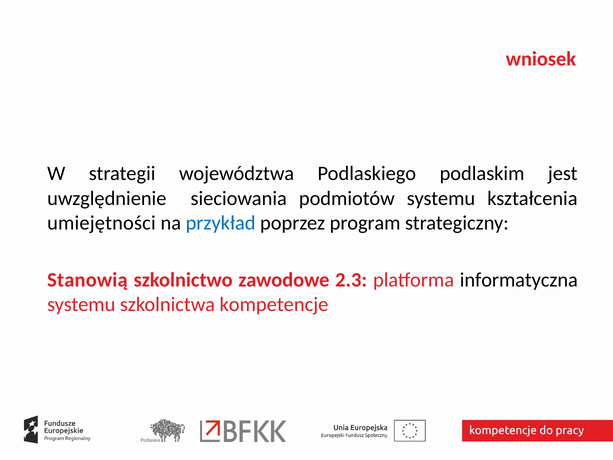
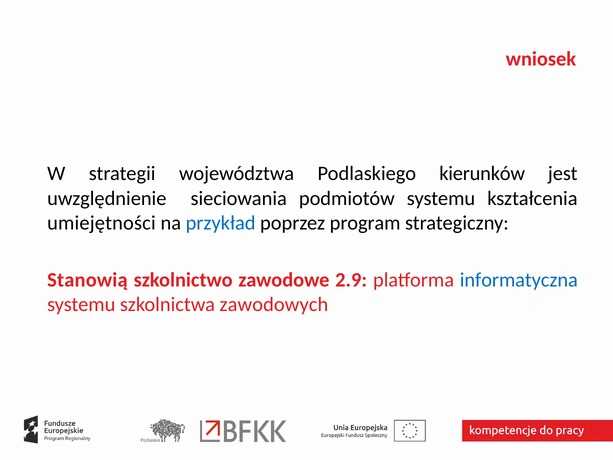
podlaskim: podlaskim -> kierunków (482, 174)
2.3: 2.3 -> 2.9 (351, 280)
informatyczna colour: black -> blue (519, 280)
kompetencje: kompetencje -> zawodowych (274, 304)
